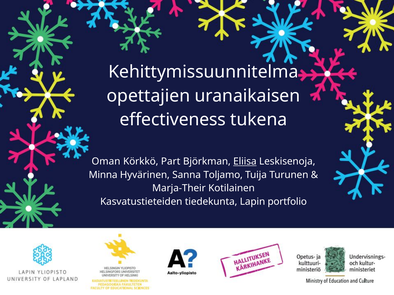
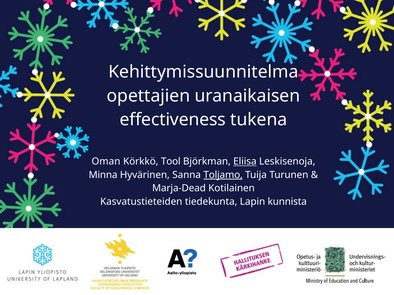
Part: Part -> Tool (171, 162)
Toljamo underline: none -> present (223, 175)
Marja-Their: Marja-Their -> Marja-Dead (179, 189)
portfolio: portfolio -> kunnista (287, 202)
